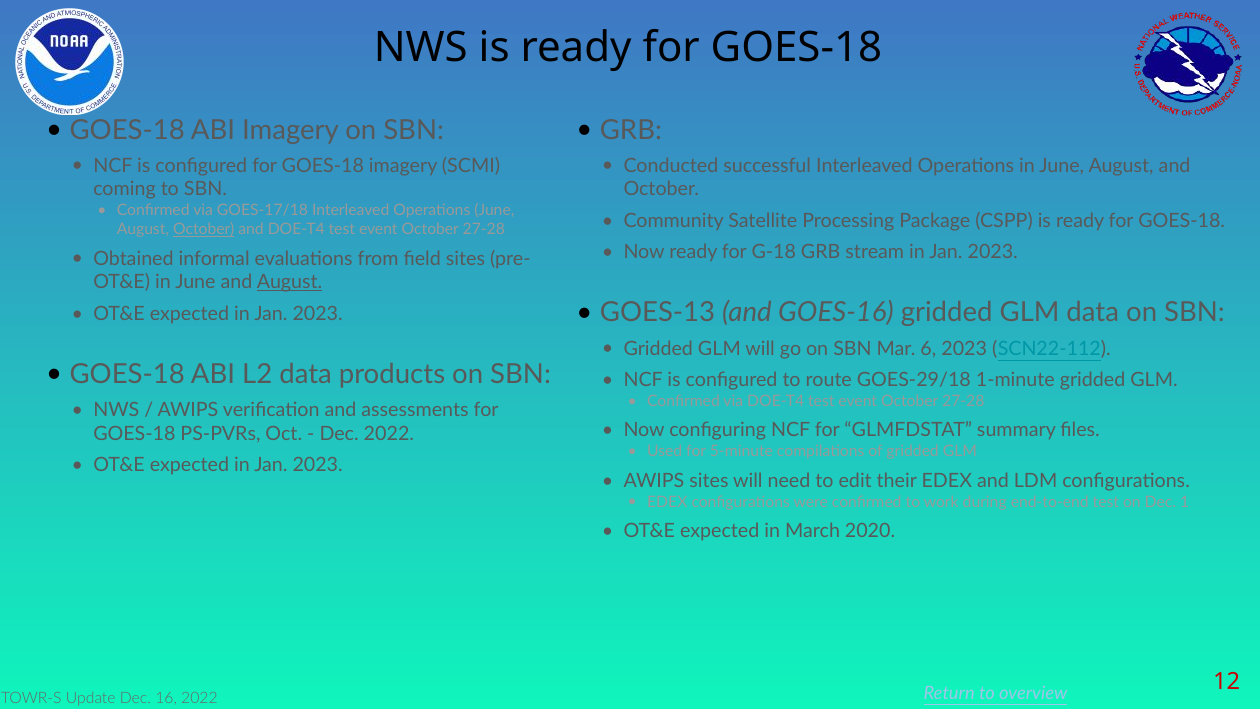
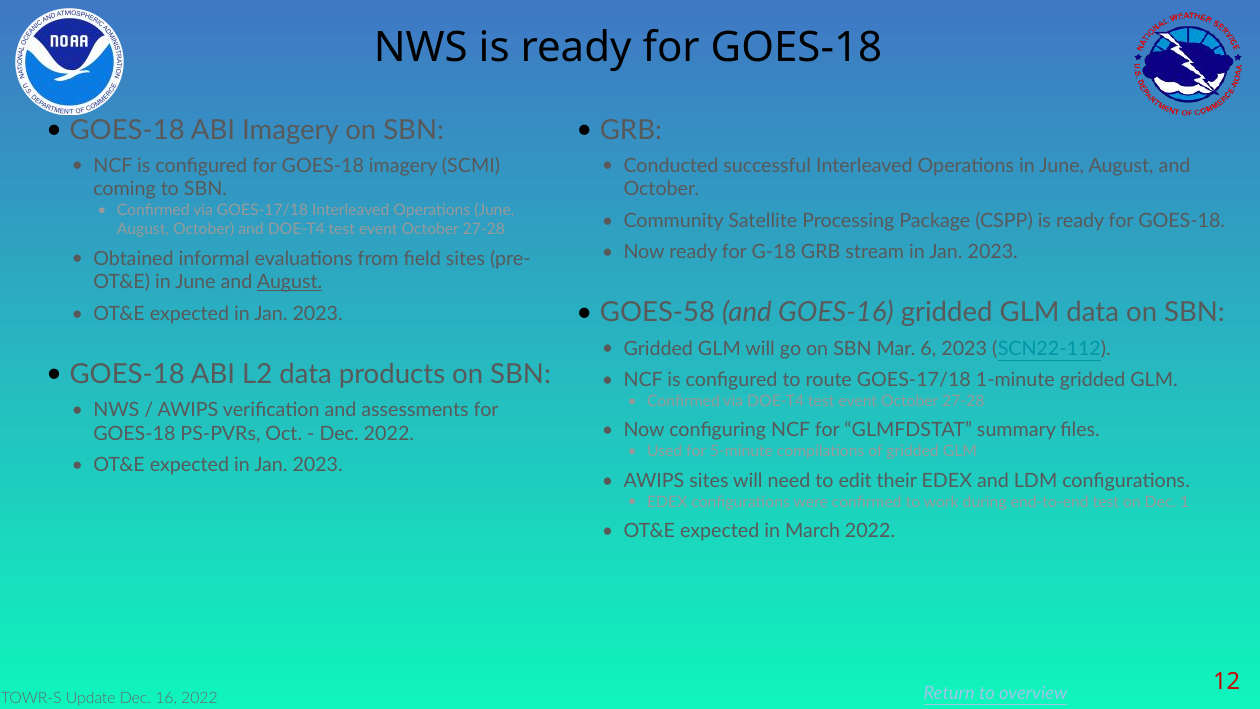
October underline: present -> none (204, 229)
GOES-13: GOES-13 -> GOES-58 (658, 313)
route GOES-29/18: GOES-29/18 -> GOES-17/18 (914, 380)
March 2020: 2020 -> 2022 (870, 531)
